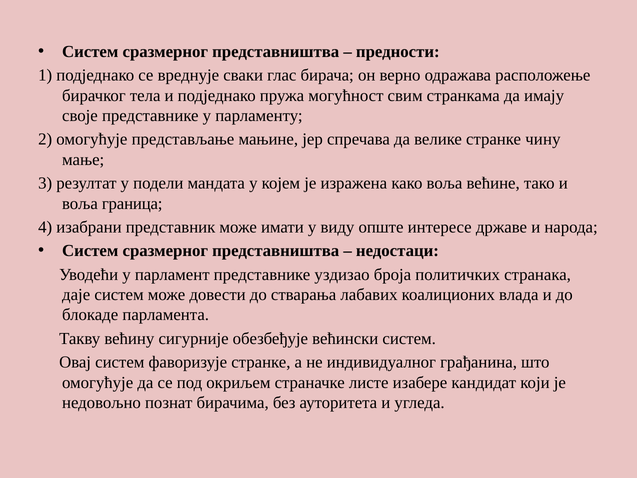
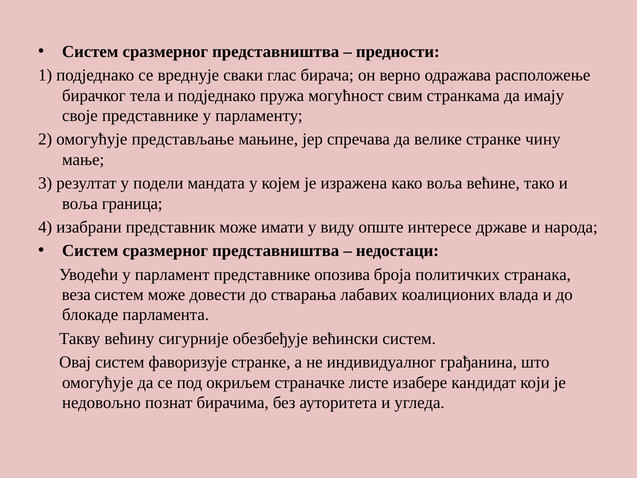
уздизао: уздизао -> опозива (342, 274)
даје: даје -> веза (76, 295)
